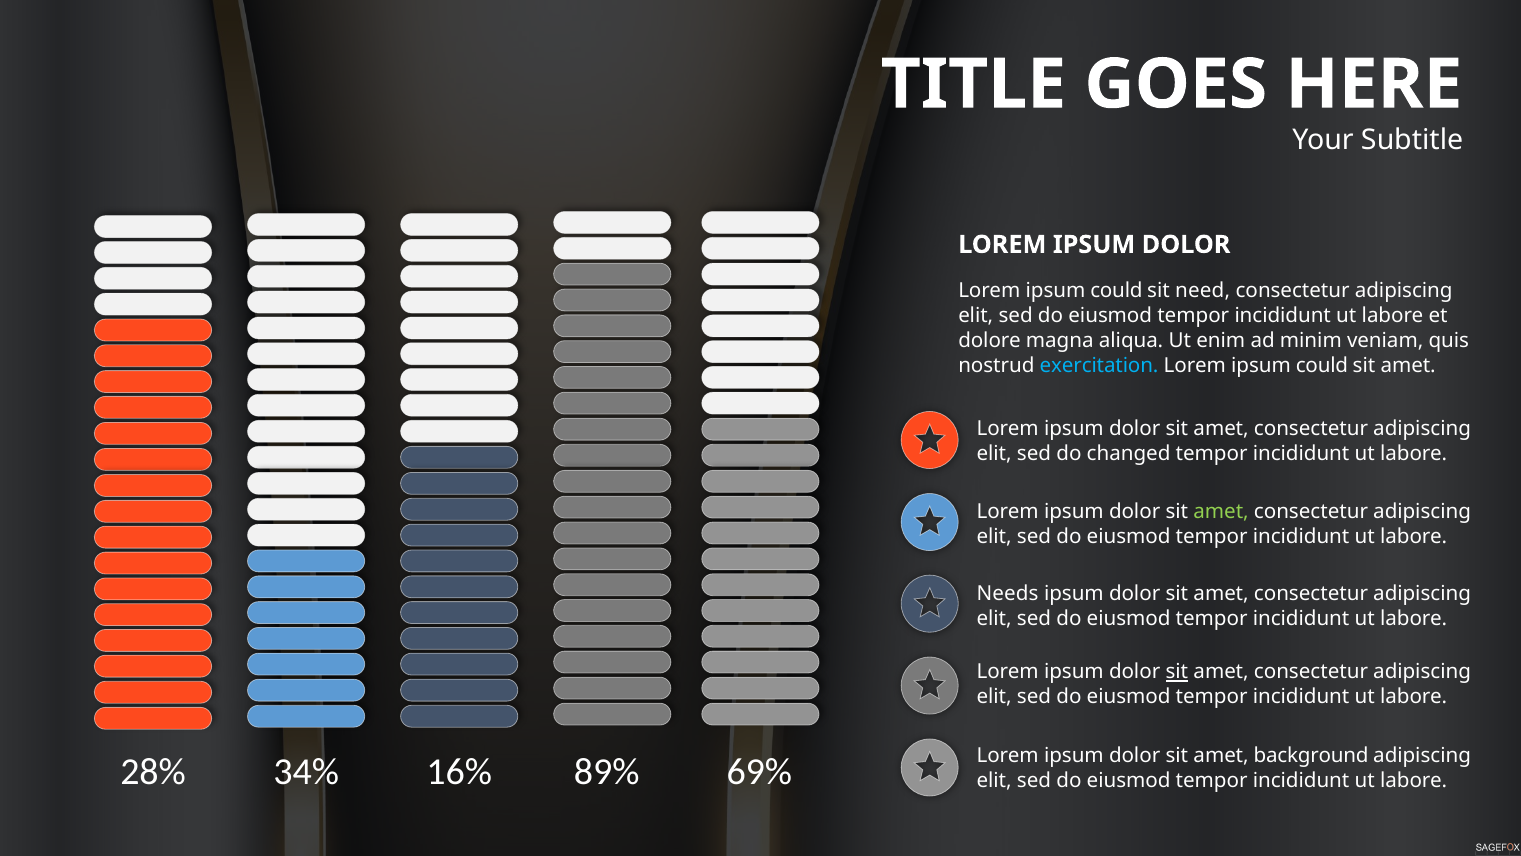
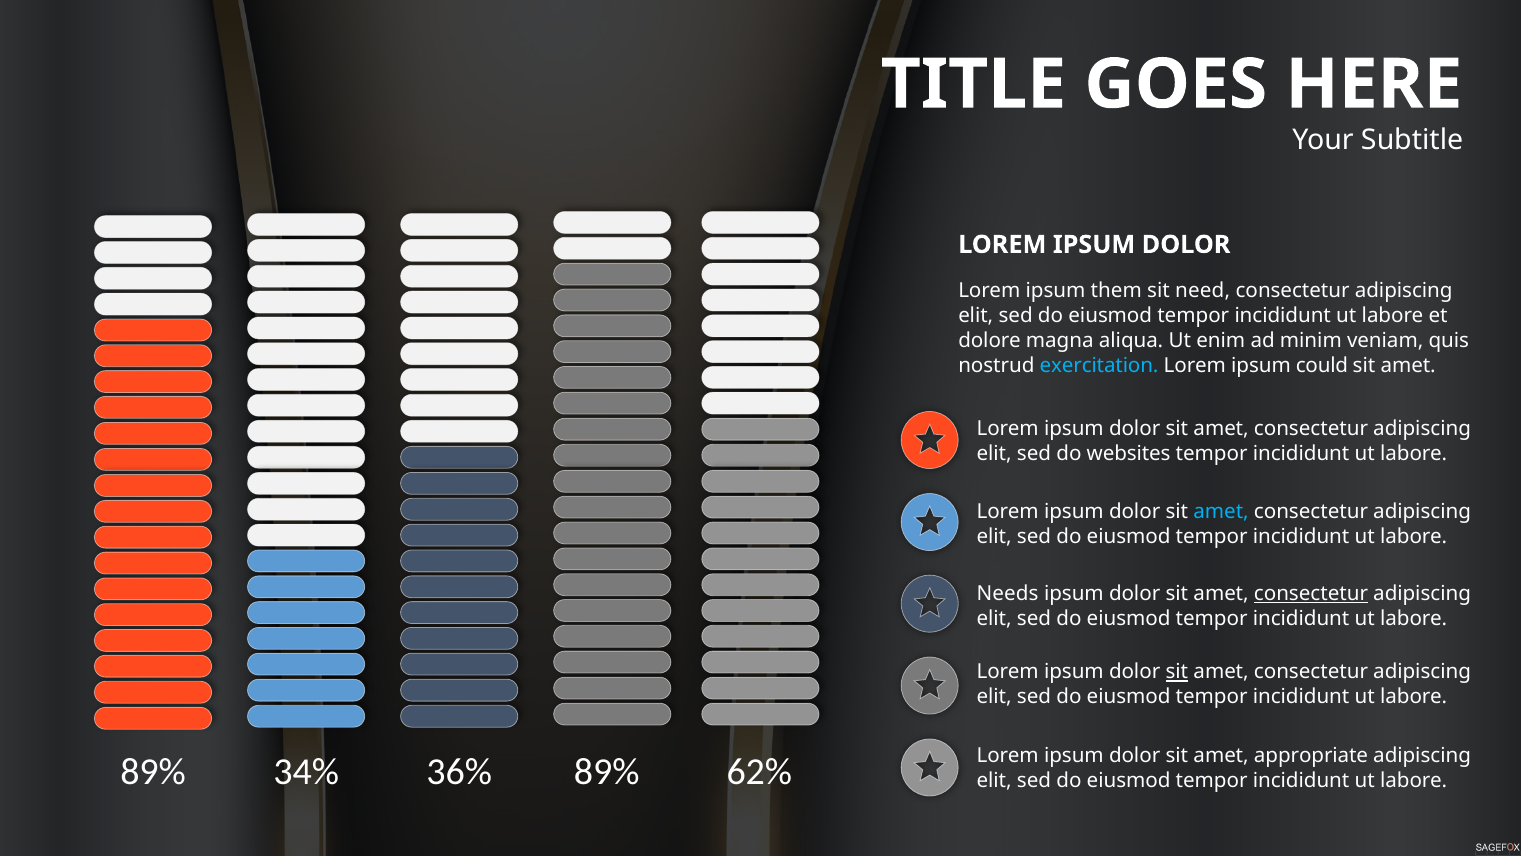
could: could -> them (1116, 291)
changed: changed -> websites (1129, 453)
amet colour: light green -> light blue (1221, 511)
consectetur underline: none -> present (1311, 594)
background: background -> appropriate (1311, 756)
28%: 28% -> 89% (153, 771)
16%: 16% -> 36% (459, 771)
69%: 69% -> 62% (759, 771)
